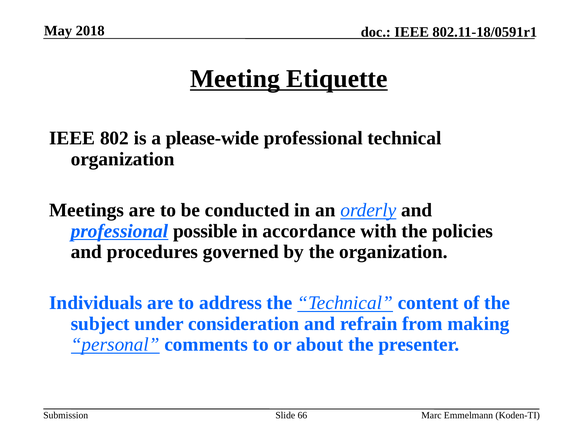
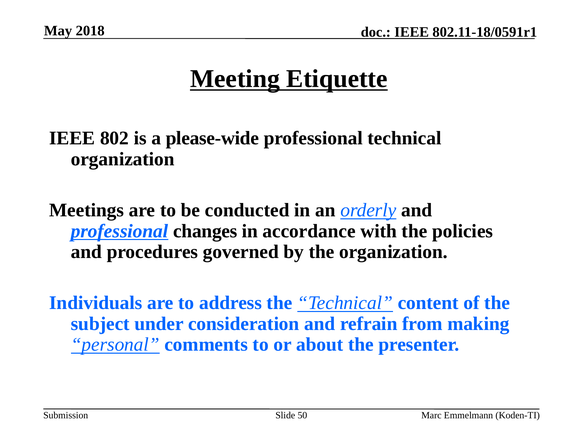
possible: possible -> changes (205, 231)
66: 66 -> 50 (302, 416)
